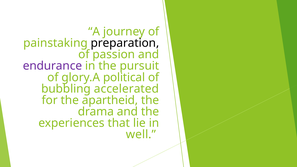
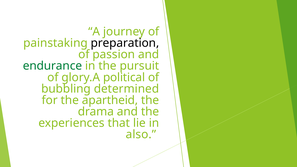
endurance colour: purple -> green (52, 66)
accelerated: accelerated -> determined (126, 89)
well: well -> also (141, 135)
